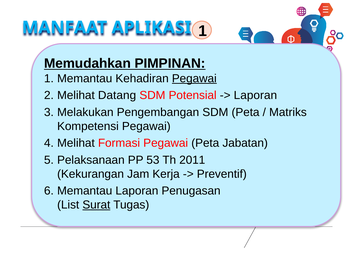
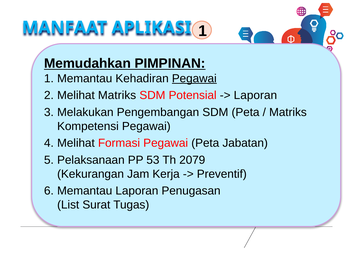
Melihat Datang: Datang -> Matriks (117, 95)
2011: 2011 -> 2079 (192, 160)
Surat underline: present -> none (96, 205)
